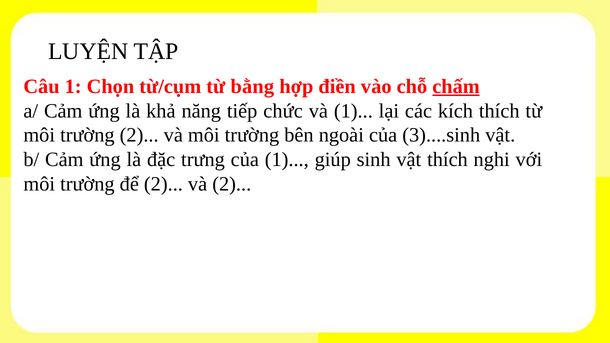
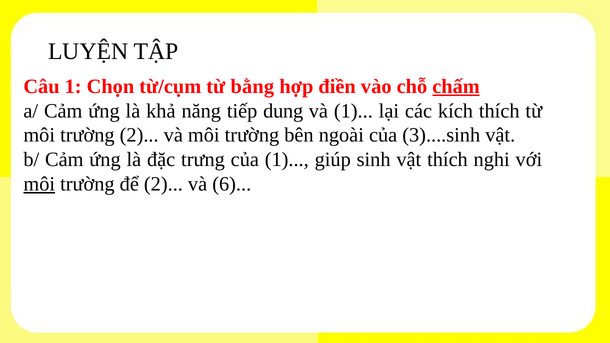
chức: chức -> dung (283, 111)
môi underline: none -> present (39, 184)
và 2: 2 -> 6 (232, 184)
